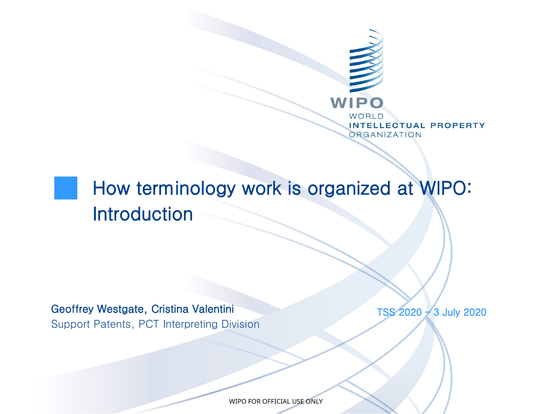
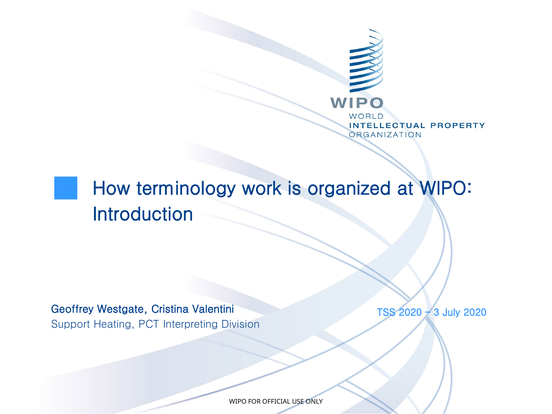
Patents: Patents -> Heating (114, 324)
